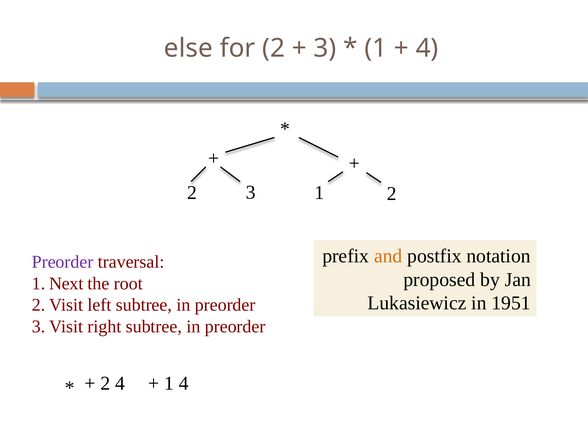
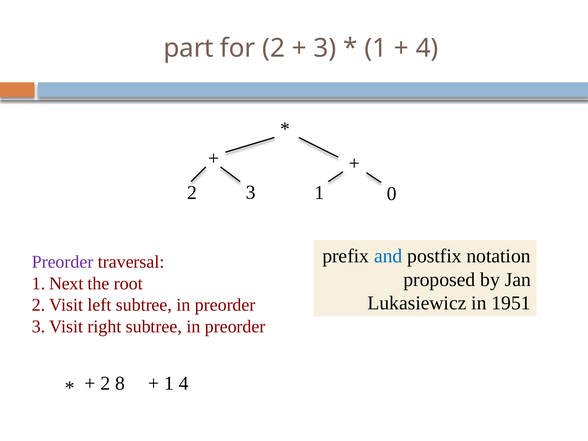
else: else -> part (189, 48)
1 2: 2 -> 0 (392, 194)
and colour: orange -> blue (388, 256)
2 4: 4 -> 8 (120, 383)
